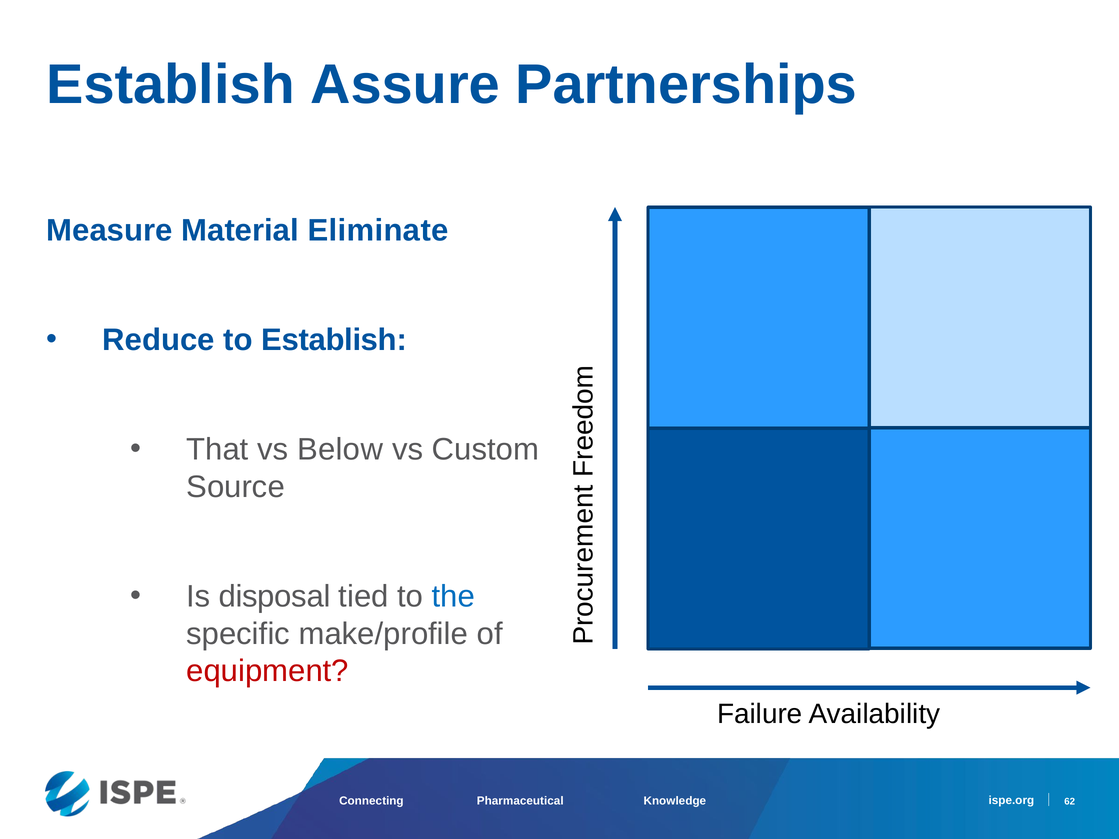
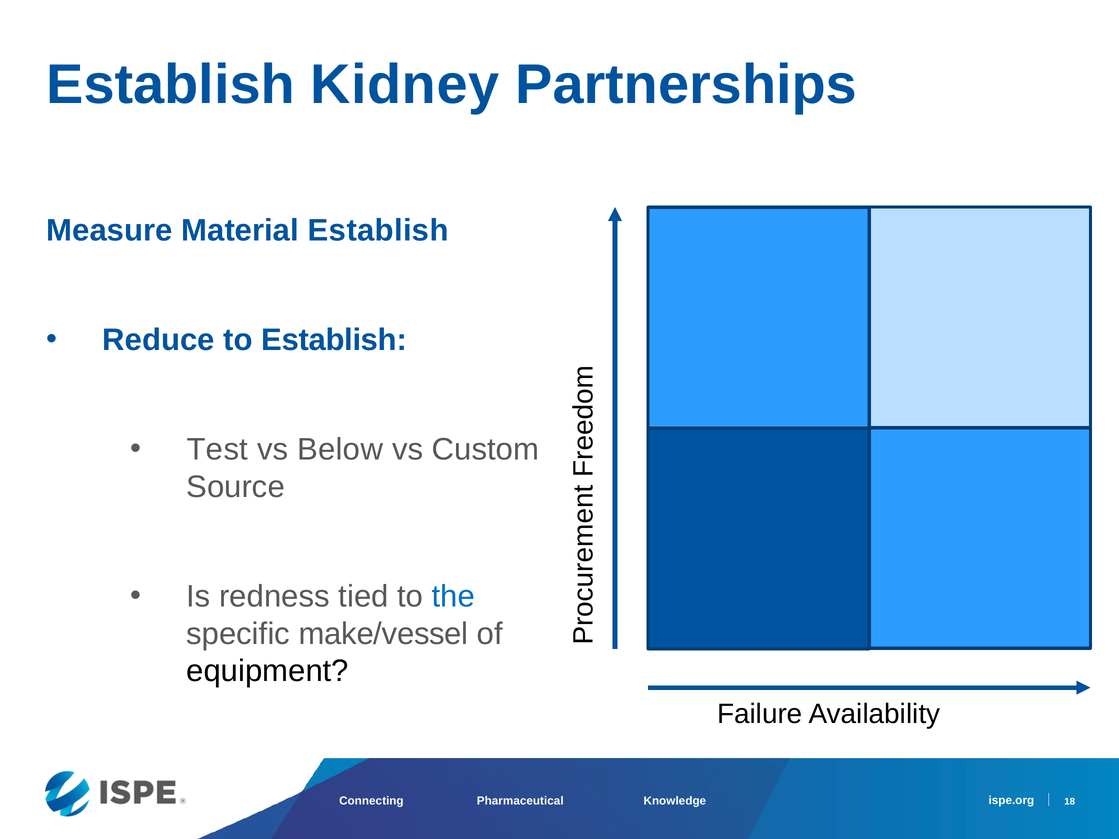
Assure: Assure -> Kidney (405, 85)
Material Eliminate: Eliminate -> Establish (378, 231)
That: That -> Test (217, 450)
disposal: disposal -> redness (274, 597)
make/profile: make/profile -> make/vessel (384, 634)
equipment colour: red -> black (268, 671)
62: 62 -> 18 (1070, 802)
